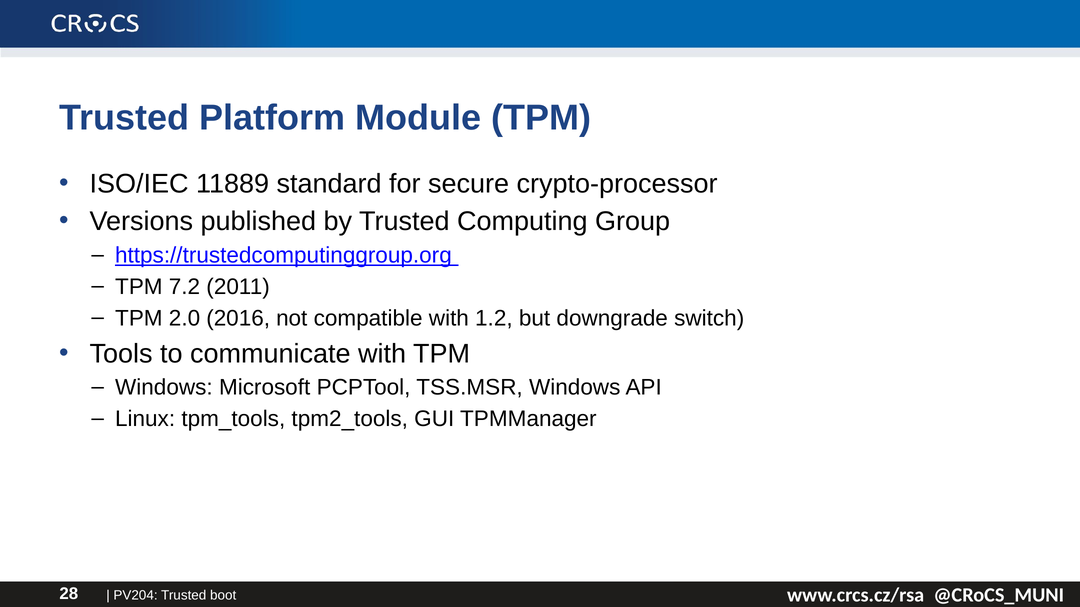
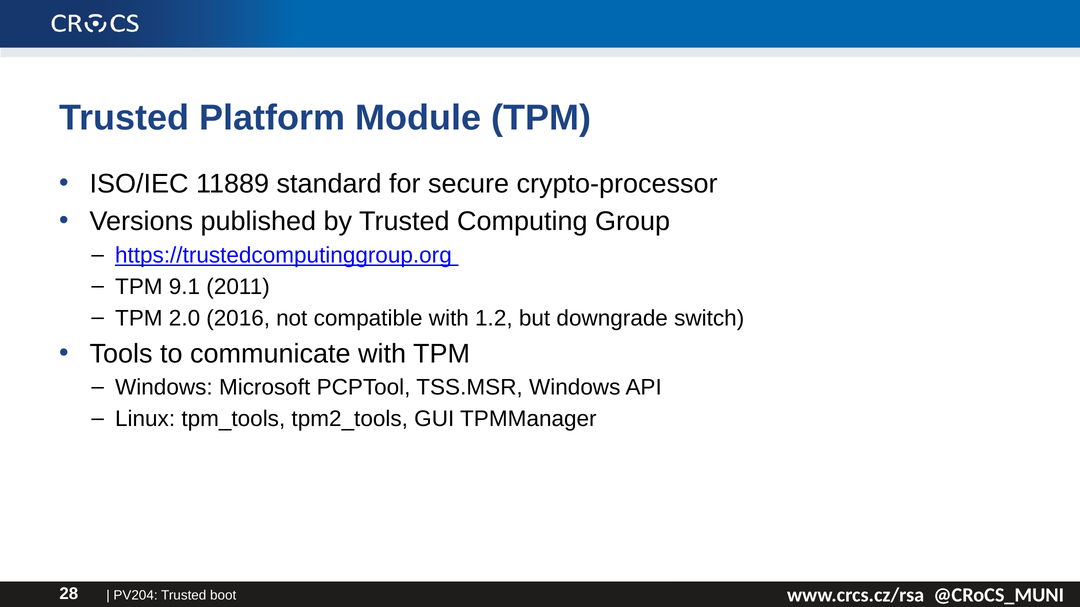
7.2: 7.2 -> 9.1 (184, 287)
